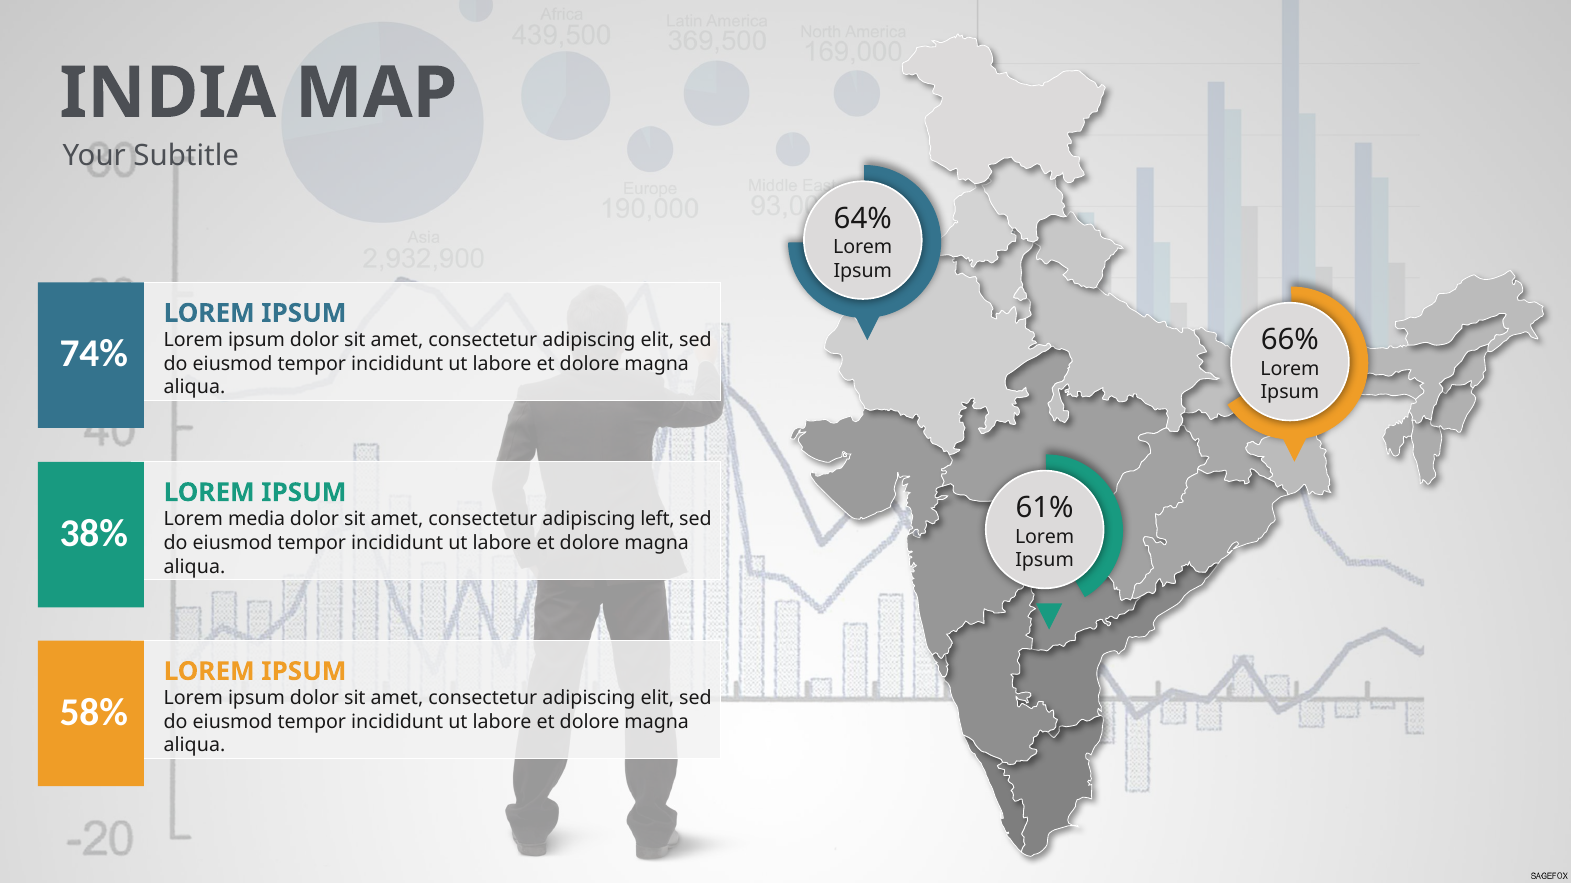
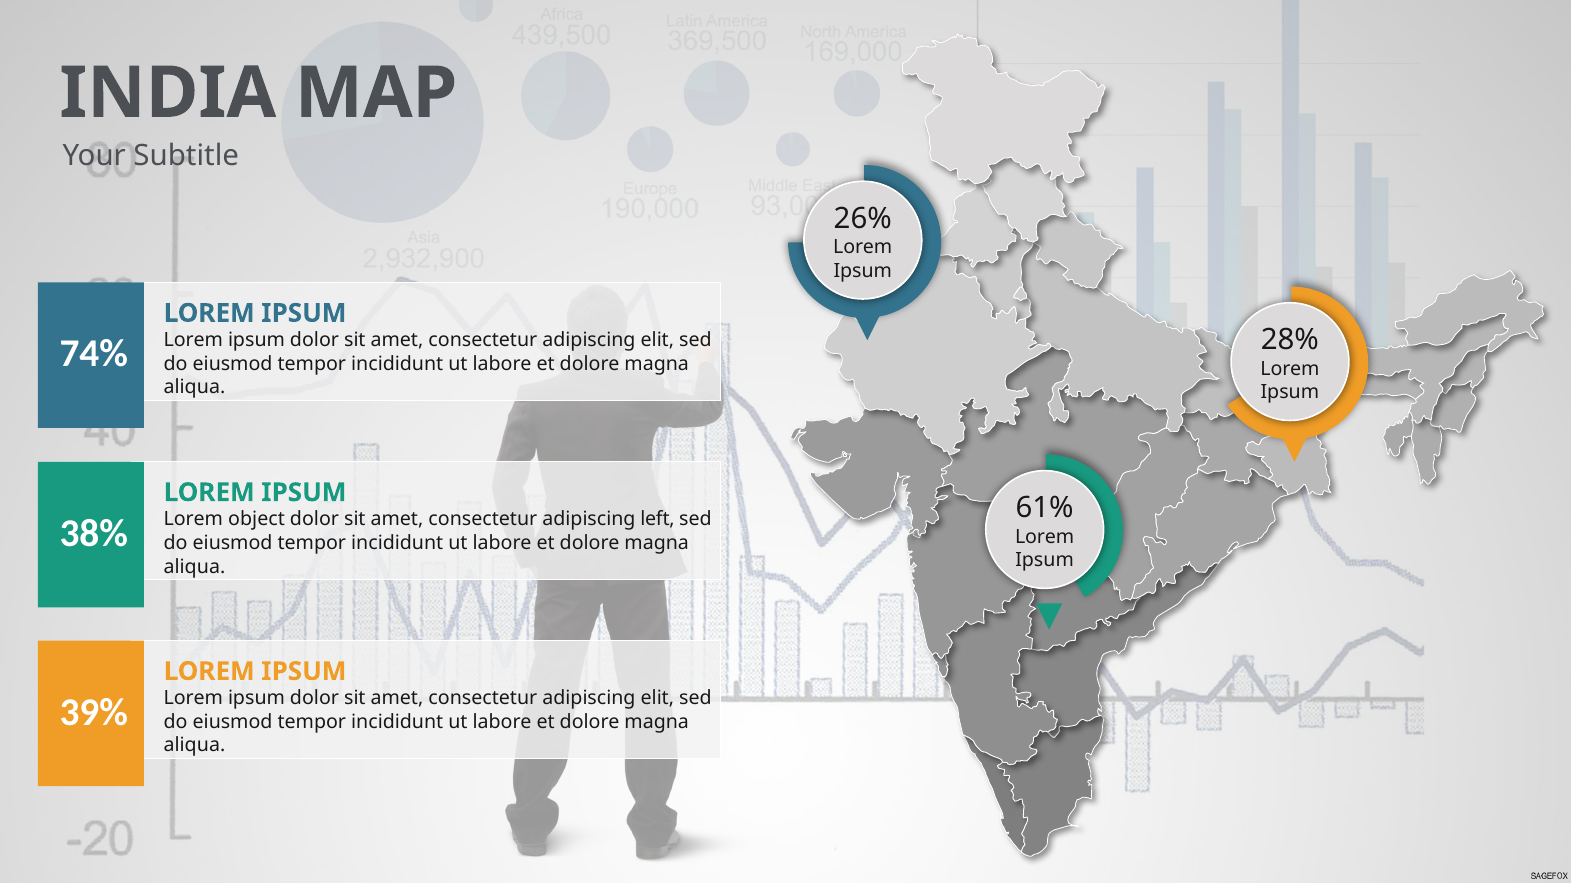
64%: 64% -> 26% (863, 219)
66%: 66% -> 28% (1290, 340)
media: media -> object (257, 520)
58%: 58% -> 39% (94, 713)
